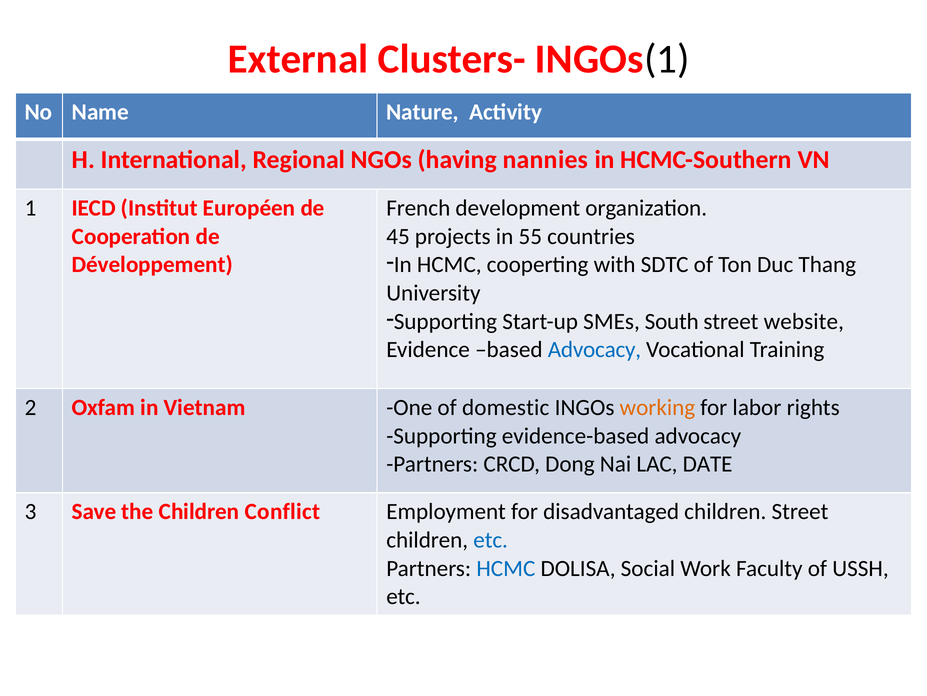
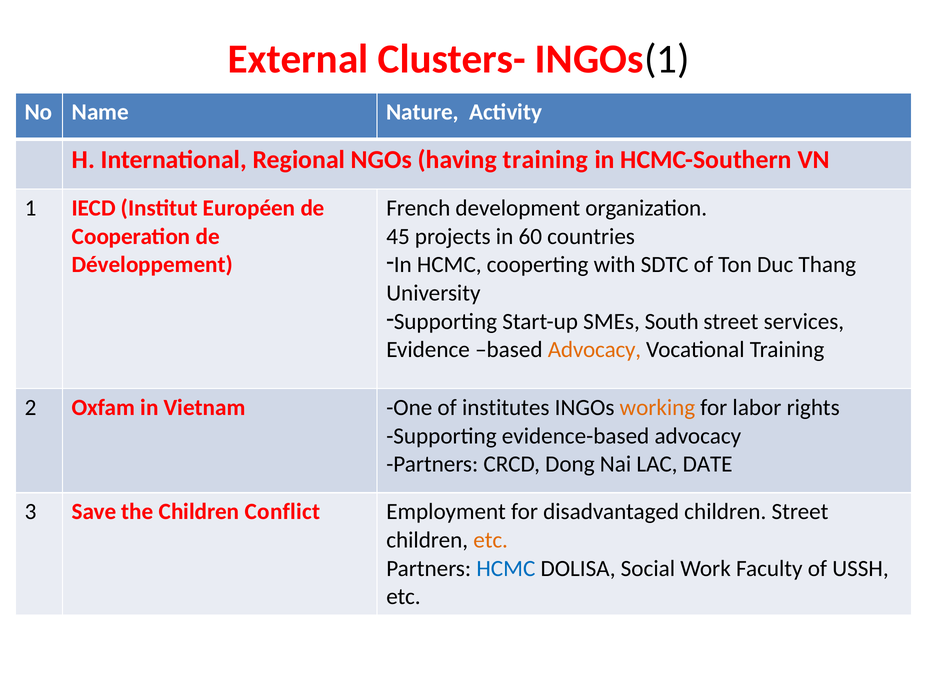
having nannies: nannies -> training (546, 160)
55: 55 -> 60 (530, 236)
website: website -> services (804, 321)
Advocacy colour: blue -> orange (594, 349)
domestic: domestic -> institutes (506, 407)
etc colour: blue -> orange (491, 540)
